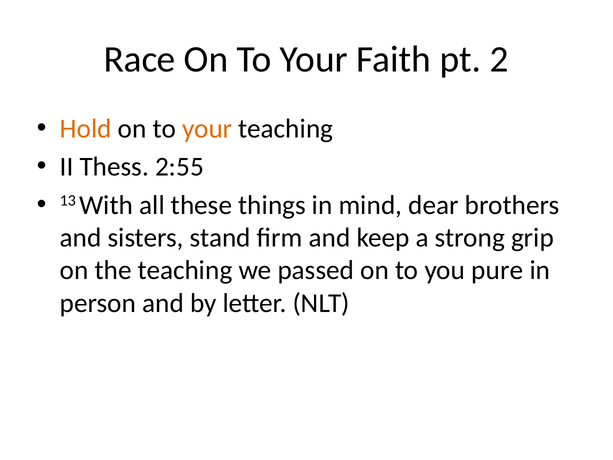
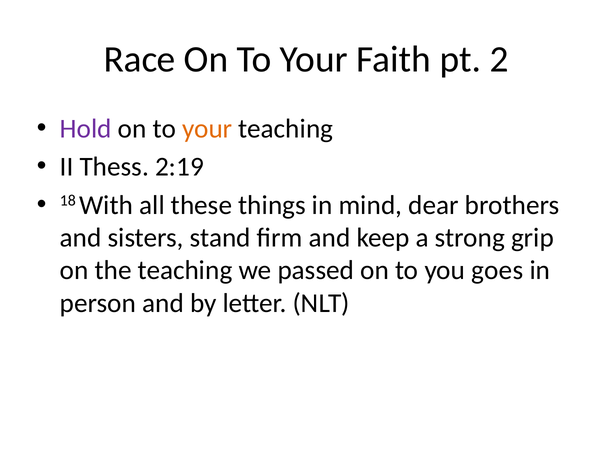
Hold colour: orange -> purple (86, 129)
2:55: 2:55 -> 2:19 (179, 167)
13: 13 -> 18 (68, 201)
pure: pure -> goes (497, 270)
